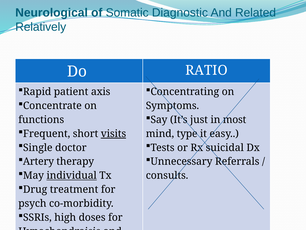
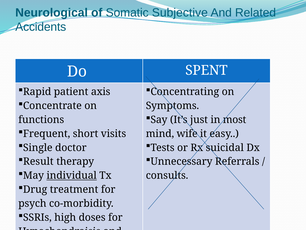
Diagnostic: Diagnostic -> Subjective (180, 13)
Relatively: Relatively -> Accidents (41, 27)
RATIO: RATIO -> SPENT (207, 70)
visits underline: present -> none (113, 133)
type: type -> wife (187, 133)
Artery: Artery -> Result (38, 161)
